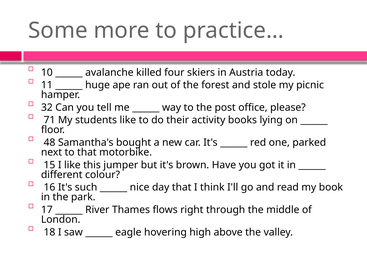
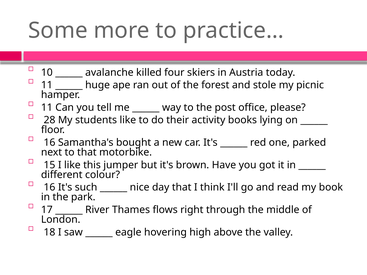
32: 32 -> 11 (47, 108)
71: 71 -> 28 (50, 120)
48: 48 -> 16 (50, 143)
